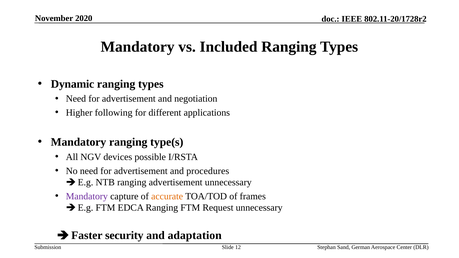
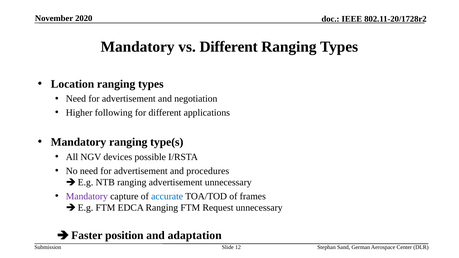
vs Included: Included -> Different (229, 47)
Dynamic: Dynamic -> Location (72, 84)
accurate colour: orange -> blue (167, 196)
security: security -> position (124, 235)
